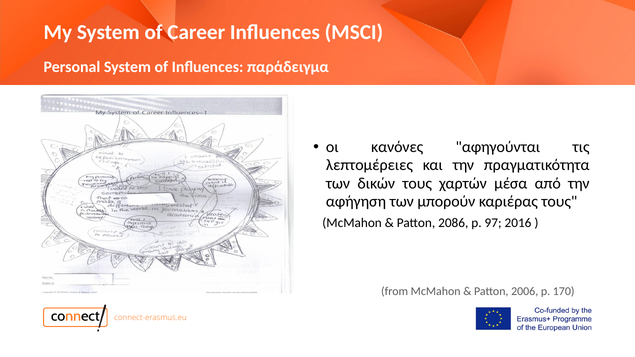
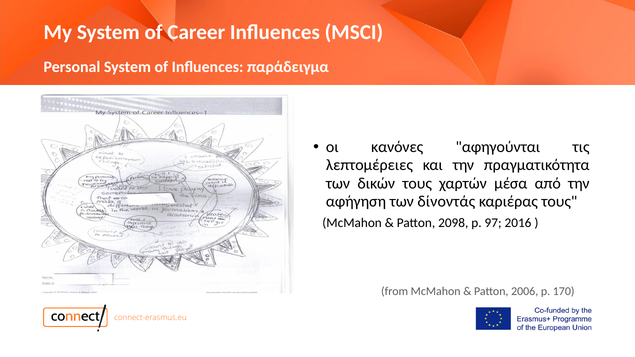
μπορούν: μπορούν -> δίνοντάς (446, 201)
2086: 2086 -> 2098 (453, 223)
